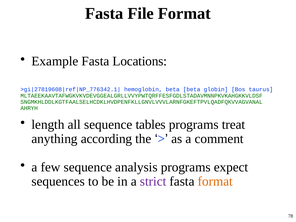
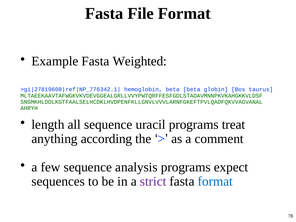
Locations: Locations -> Weighted (140, 61)
tables: tables -> uracil (151, 125)
format colour: orange -> blue (215, 181)
